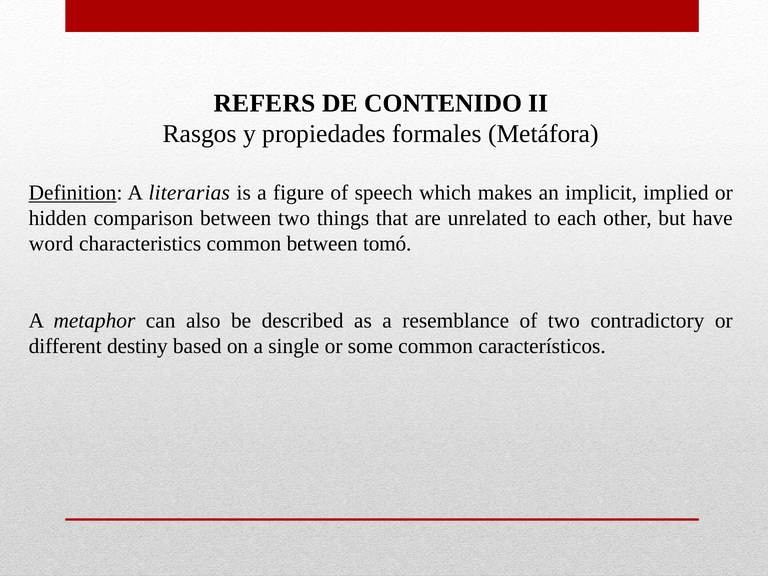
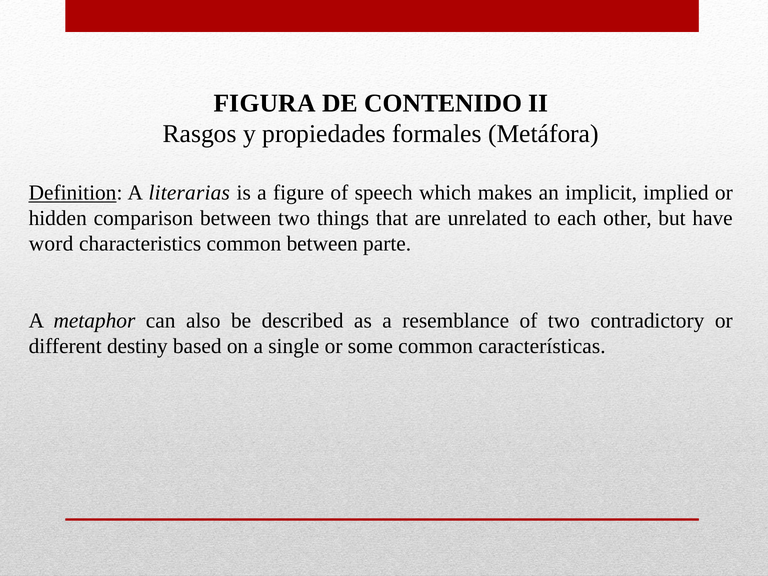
REFERS: REFERS -> FIGURA (265, 103)
tomó: tomó -> parte (387, 244)
característicos: característicos -> características (542, 346)
